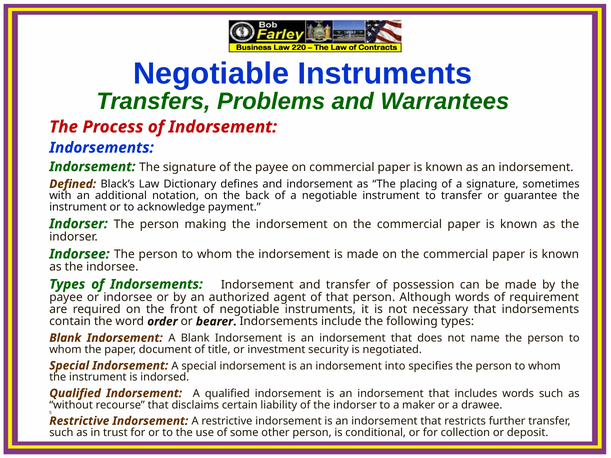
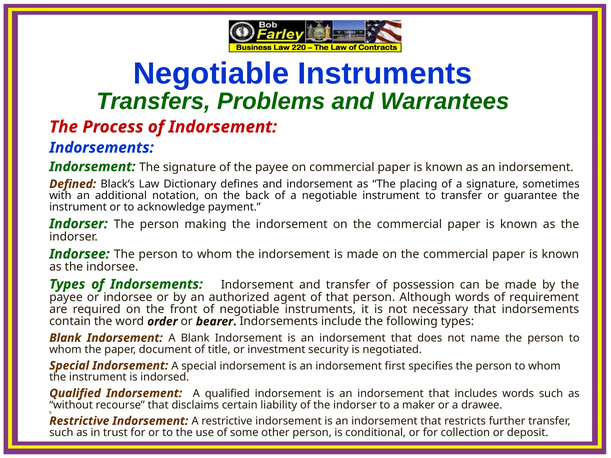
into: into -> first (395, 366)
